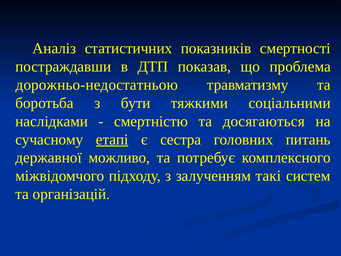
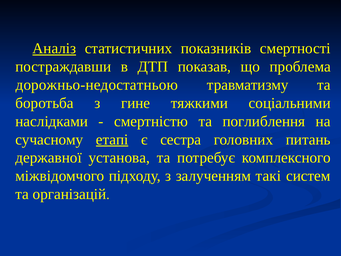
Аналіз underline: none -> present (54, 48)
бути: бути -> гине (136, 103)
досягаються: досягаються -> поглиблення (264, 121)
можливо: можливо -> установа (119, 158)
